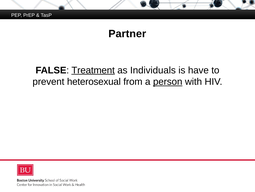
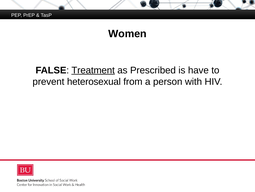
Partner: Partner -> Women (127, 34)
Individuals: Individuals -> Prescribed (153, 70)
person underline: present -> none (168, 81)
